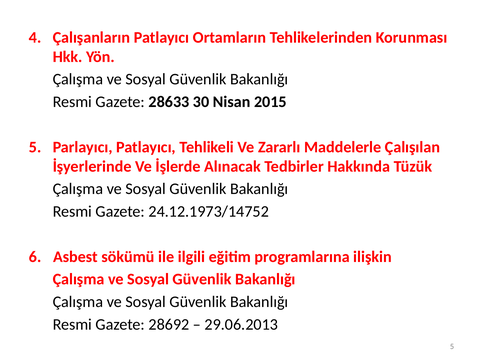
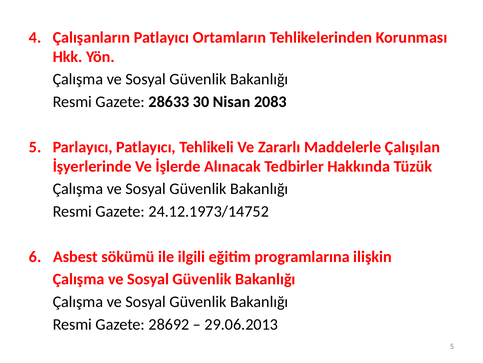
2015: 2015 -> 2083 (270, 102)
